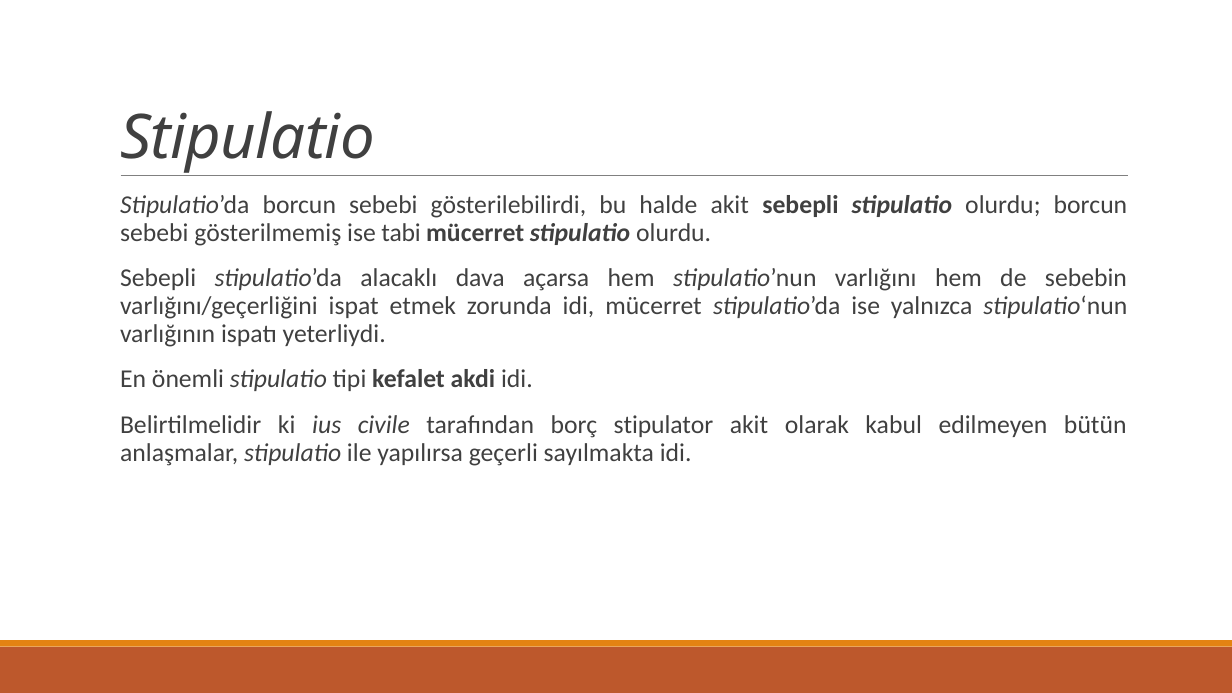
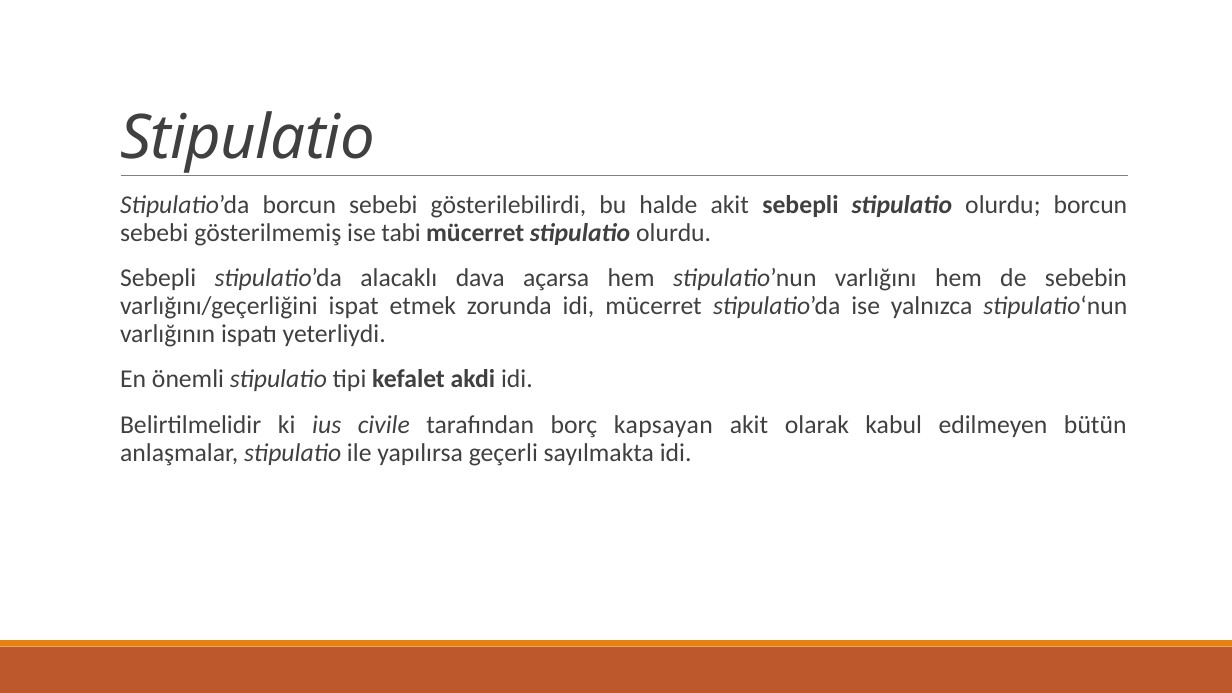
stipulator: stipulator -> kapsayan (663, 425)
